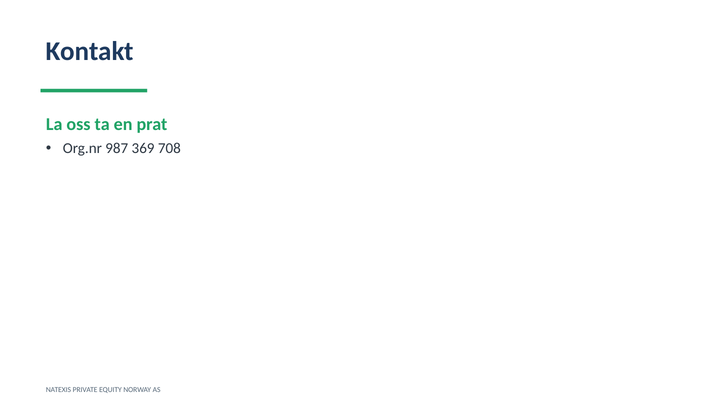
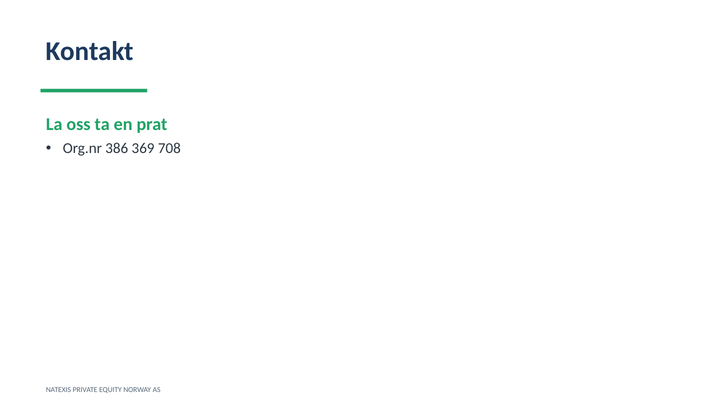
987: 987 -> 386 (117, 148)
